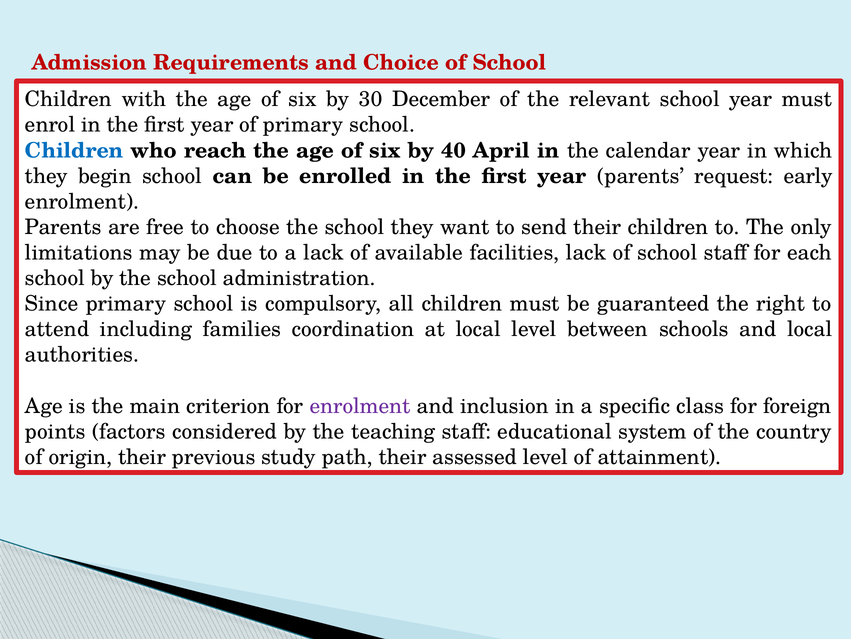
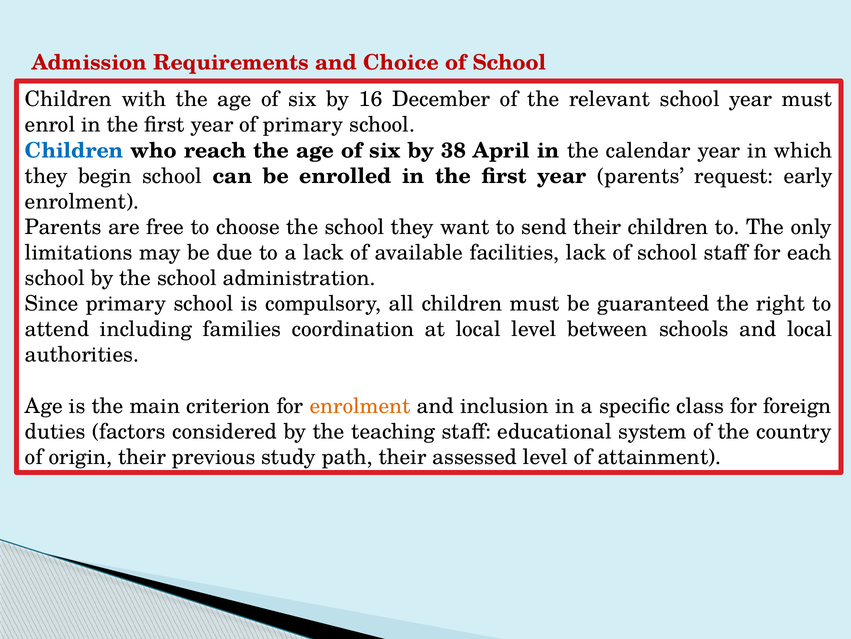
30: 30 -> 16 (371, 99)
40: 40 -> 38 (454, 150)
enrolment colour: purple -> orange (360, 406)
points: points -> duties (55, 431)
